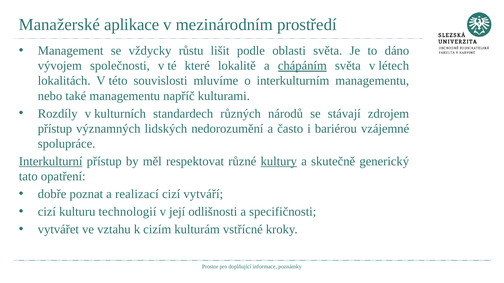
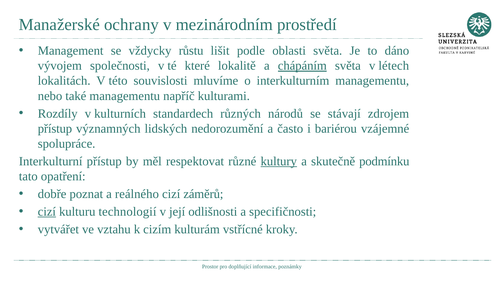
aplikace: aplikace -> ochrany (132, 25)
Interkulturní underline: present -> none (51, 162)
generický: generický -> podmínku (384, 162)
realizací: realizací -> reálného (137, 194)
vytváří: vytváří -> záměrů (203, 194)
cizí underline: none -> present (47, 212)
